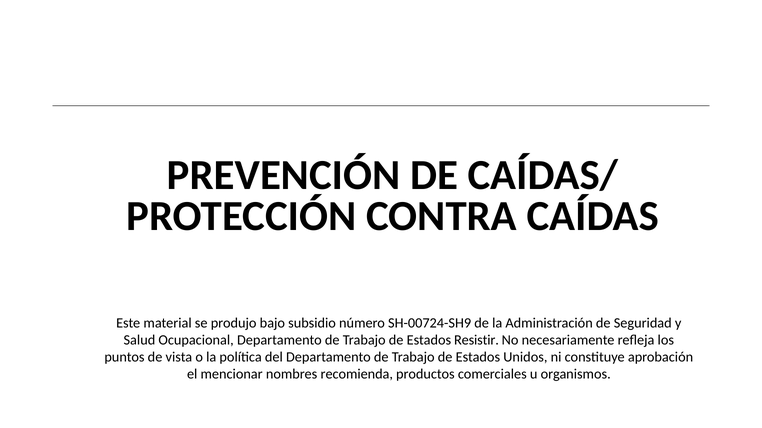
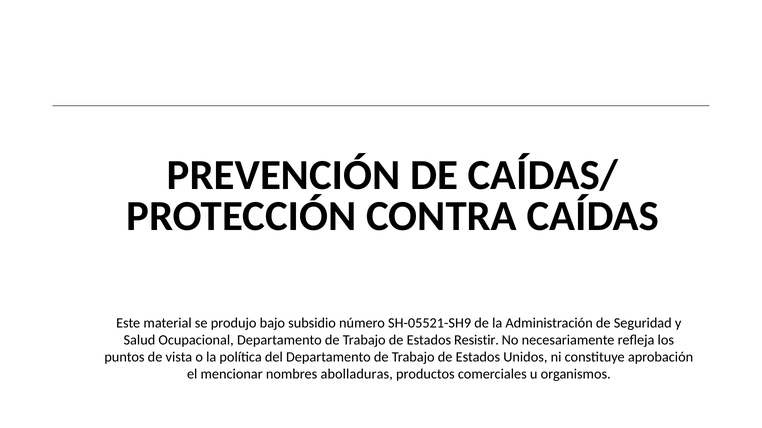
SH-00724-SH9: SH-00724-SH9 -> SH-05521-SH9 (430, 323)
recomienda: recomienda -> abolladuras (357, 375)
